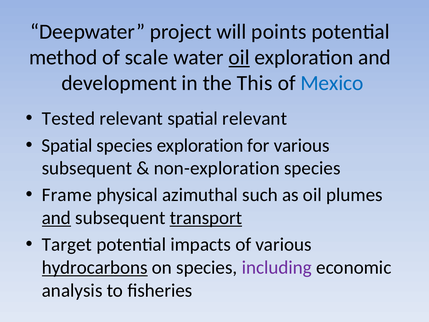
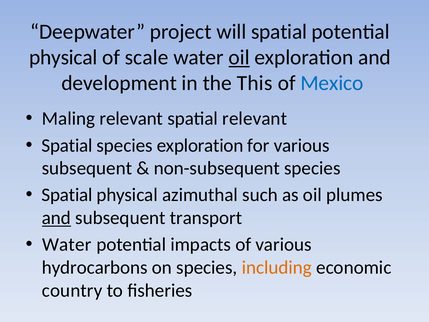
will points: points -> spatial (279, 32)
method: method -> physical (63, 57)
Tested: Tested -> Maling (69, 119)
non-exploration: non-exploration -> non-subsequent (217, 168)
Frame: Frame -> Spatial (67, 195)
transport underline: present -> none (206, 218)
Target: Target -> Water (67, 244)
hydrocarbons underline: present -> none (95, 267)
including colour: purple -> orange (277, 267)
analysis: analysis -> country (72, 290)
